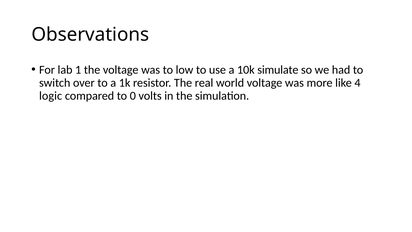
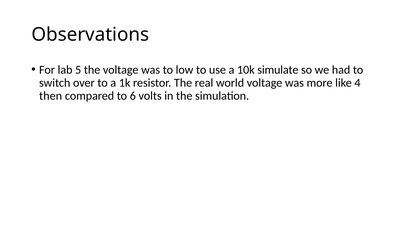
1: 1 -> 5 (78, 70)
logic: logic -> then (51, 96)
0: 0 -> 6 (133, 96)
